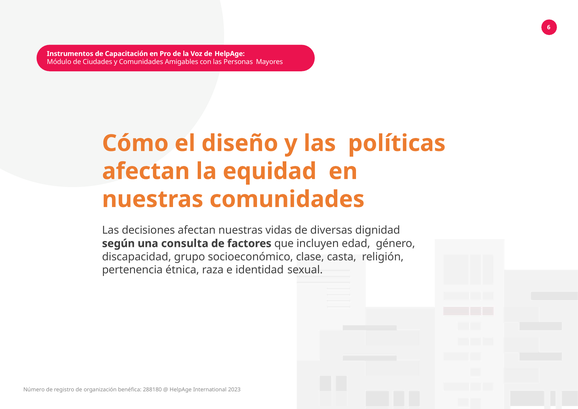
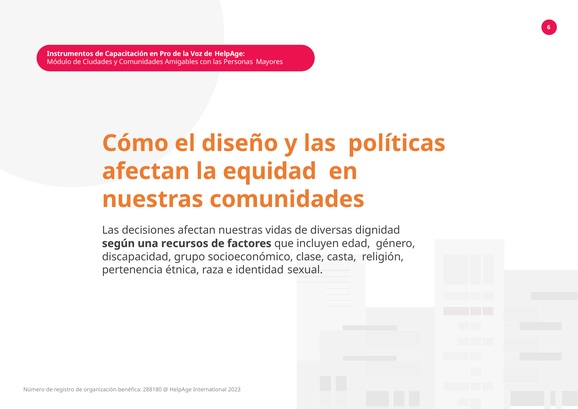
consulta: consulta -> recursos (185, 243)
